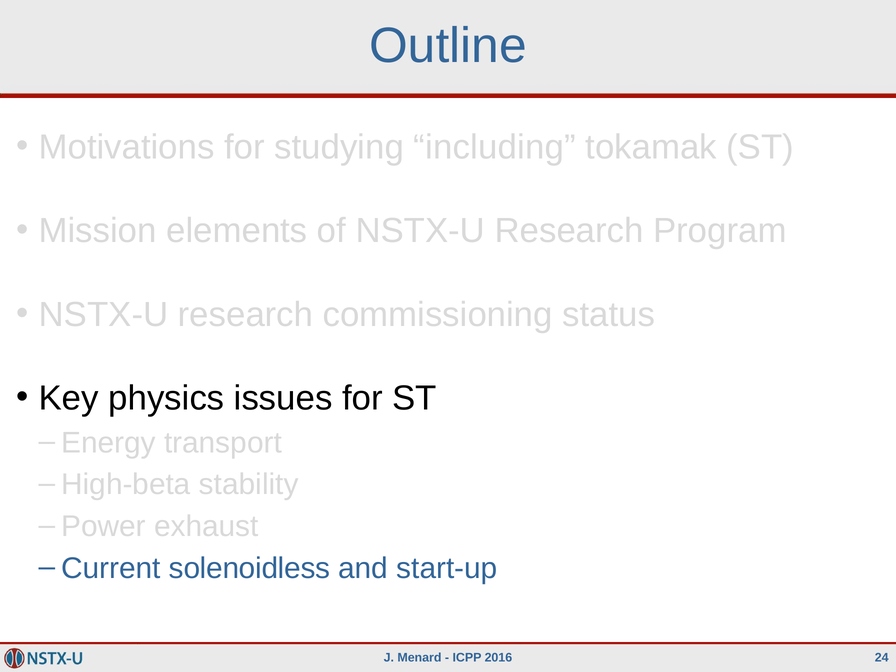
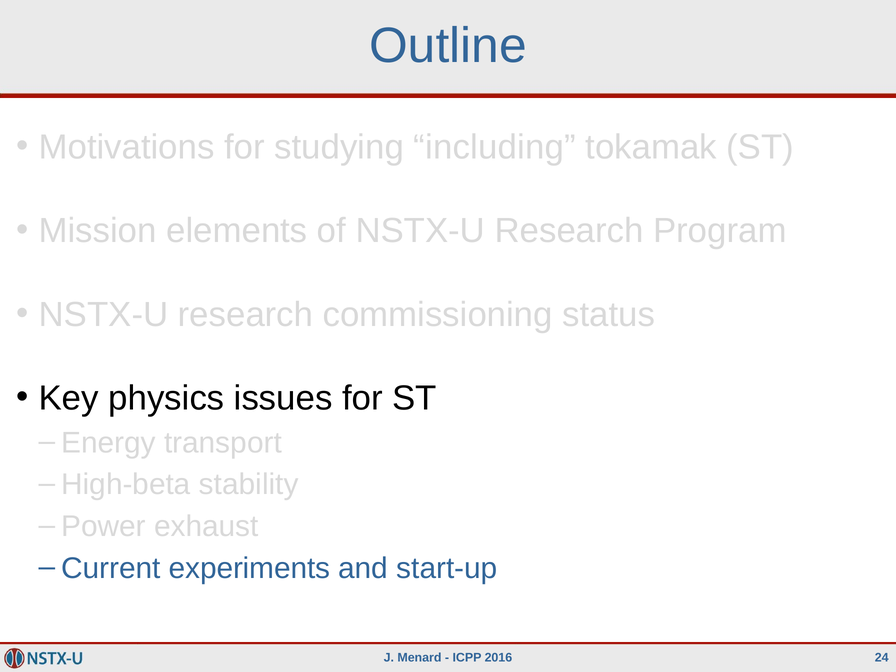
solenoidless: solenoidless -> experiments (250, 568)
